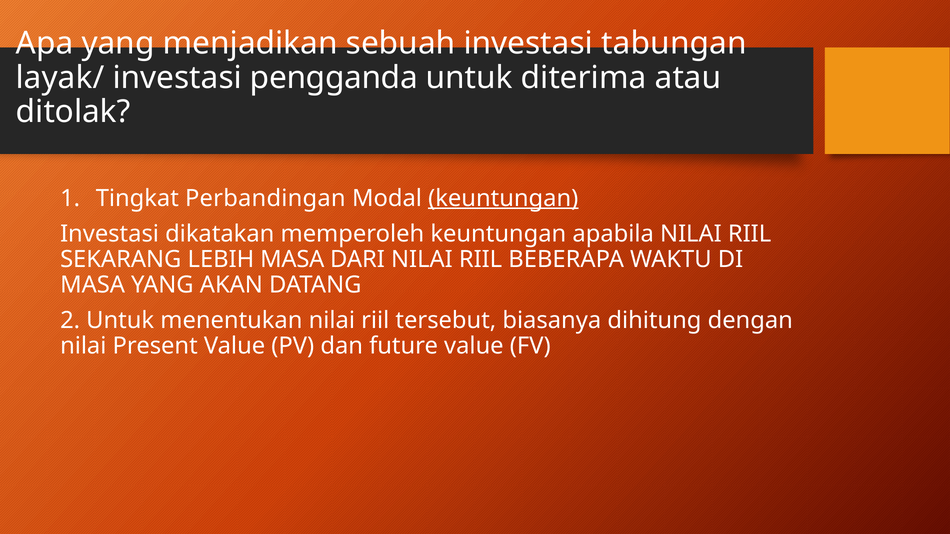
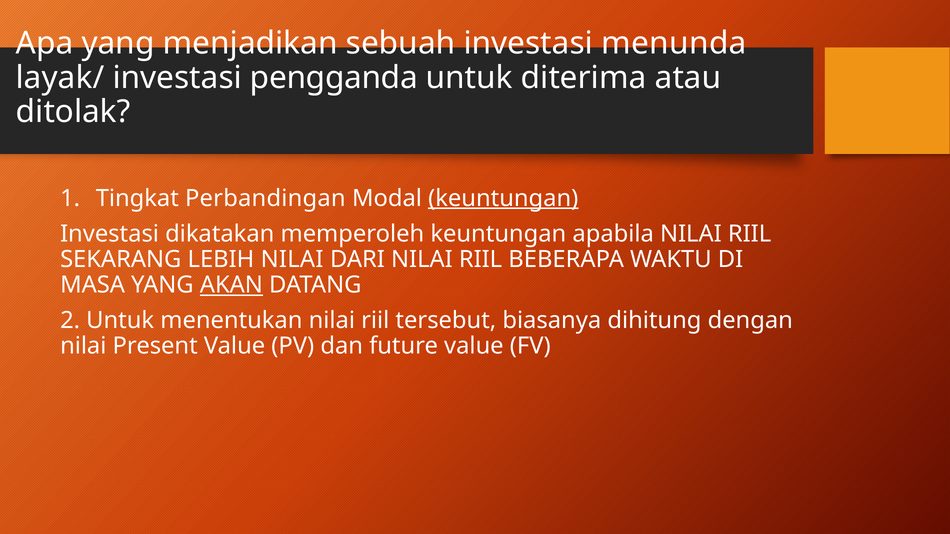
tabungan: tabungan -> menunda (674, 43)
LEBIH MASA: MASA -> NILAI (292, 260)
AKAN underline: none -> present (231, 285)
